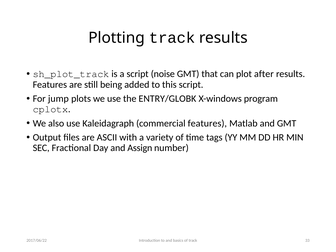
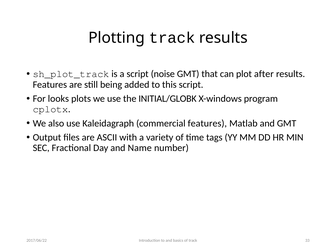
jump: jump -> looks (58, 99)
ENTRY/GLOBK: ENTRY/GLOBK -> INITIAL/GLOBK (168, 99)
Assign: Assign -> Name (140, 148)
